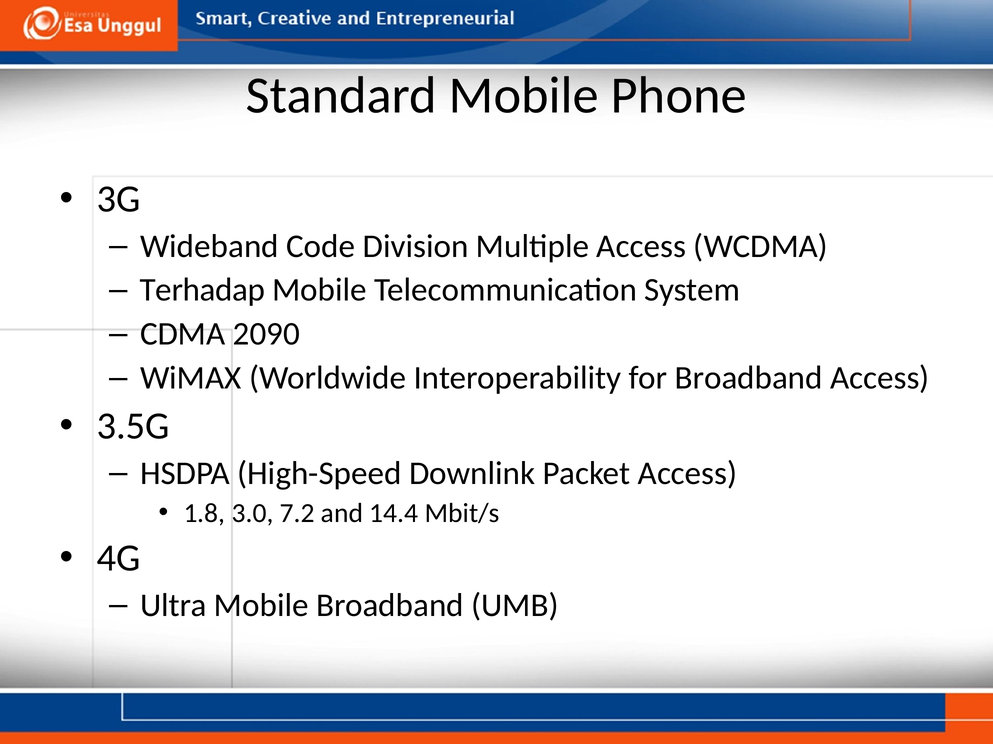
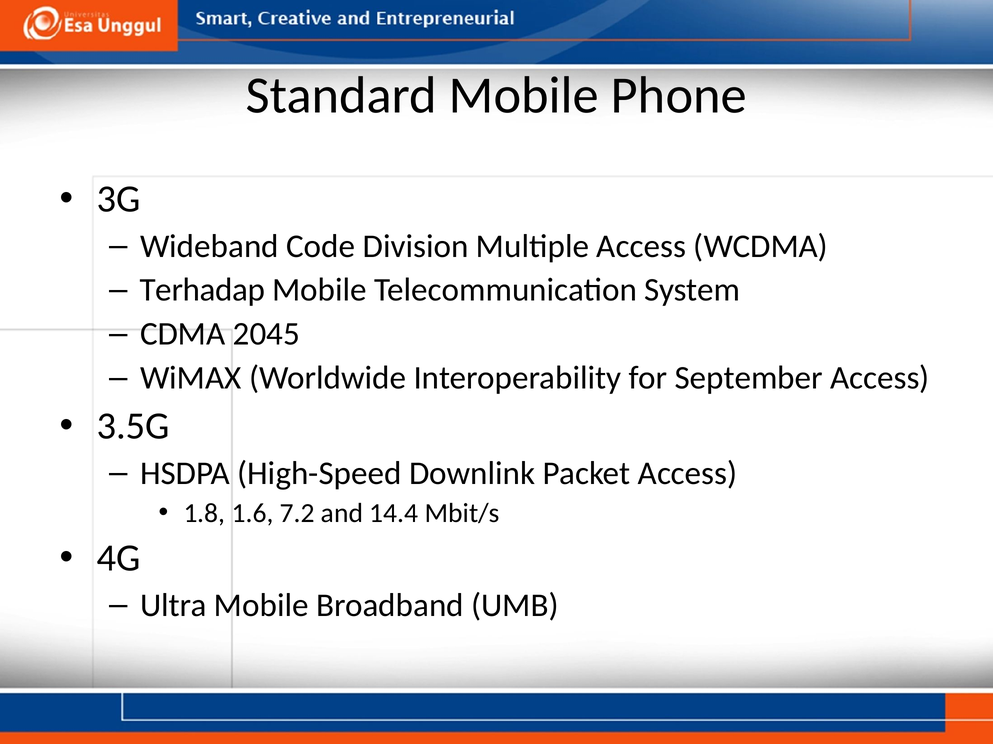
2090: 2090 -> 2045 (266, 334)
for Broadband: Broadband -> September (749, 378)
3.0: 3.0 -> 1.6 (252, 513)
